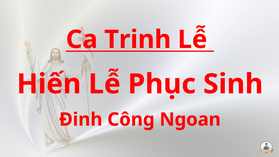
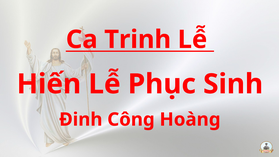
Ngoan: Ngoan -> Hoàng (190, 119)
